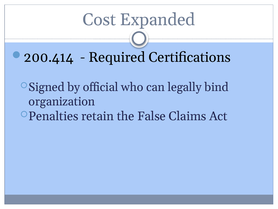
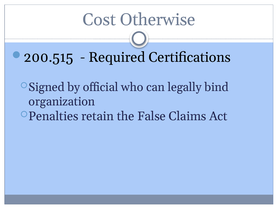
Expanded: Expanded -> Otherwise (158, 20)
200.414: 200.414 -> 200.515 (49, 57)
